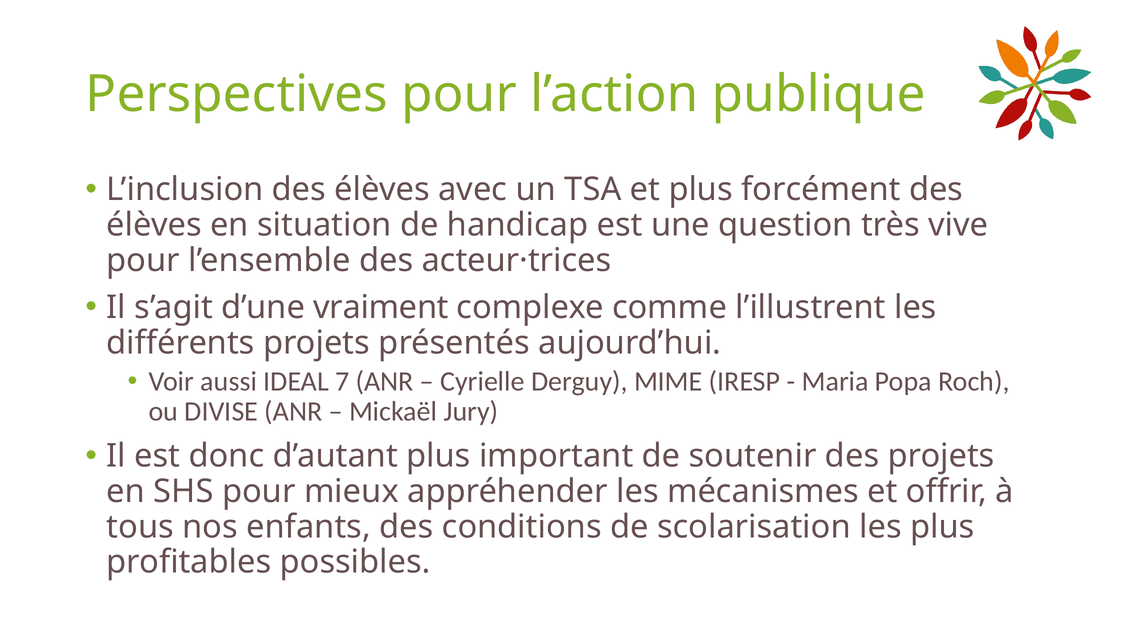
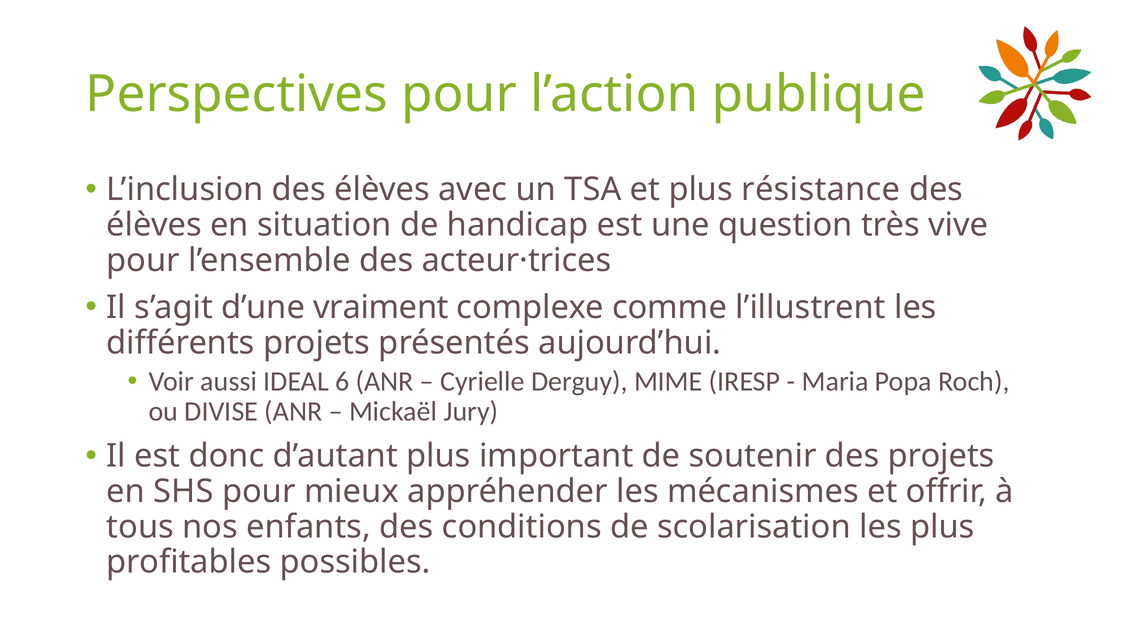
forcément: forcément -> résistance (821, 190)
7: 7 -> 6 (342, 381)
